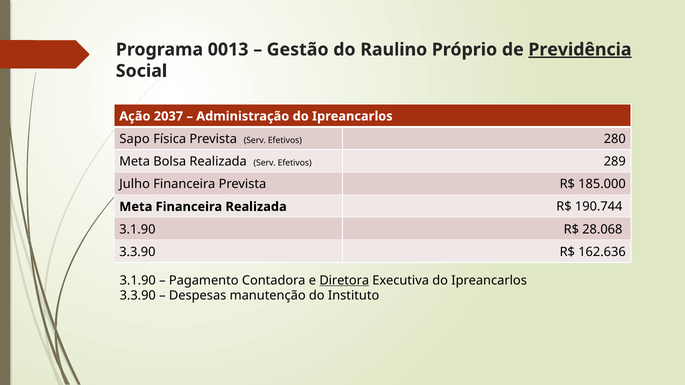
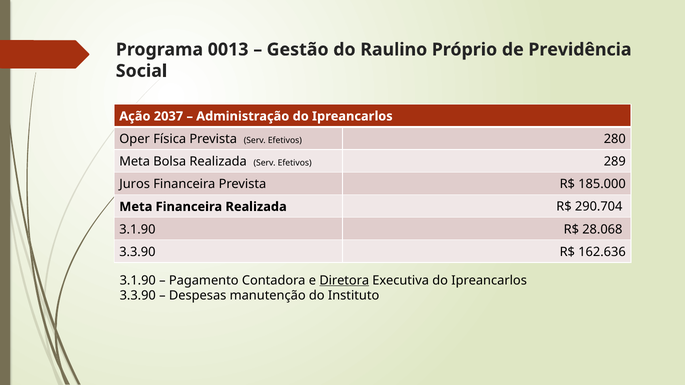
Previdência underline: present -> none (580, 50)
Sapo: Sapo -> Oper (135, 139)
Julho: Julho -> Juros (135, 184)
190.744: 190.744 -> 290.704 (599, 207)
